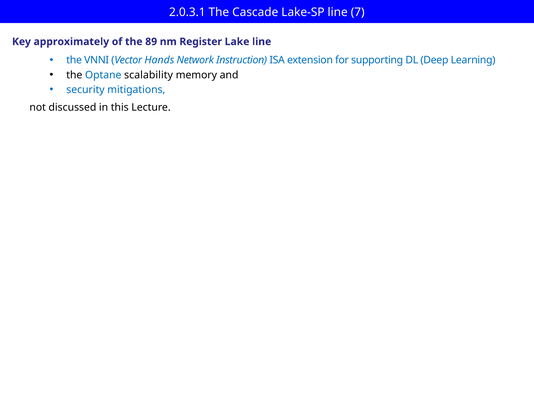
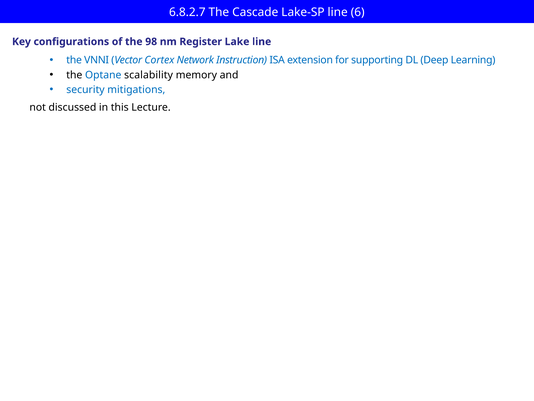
2.0.3.1: 2.0.3.1 -> 6.8.2.7 (187, 12)
7: 7 -> 6 (358, 12)
approximately: approximately -> configurations (71, 42)
89: 89 -> 98 (151, 42)
Hands: Hands -> Cortex (159, 60)
